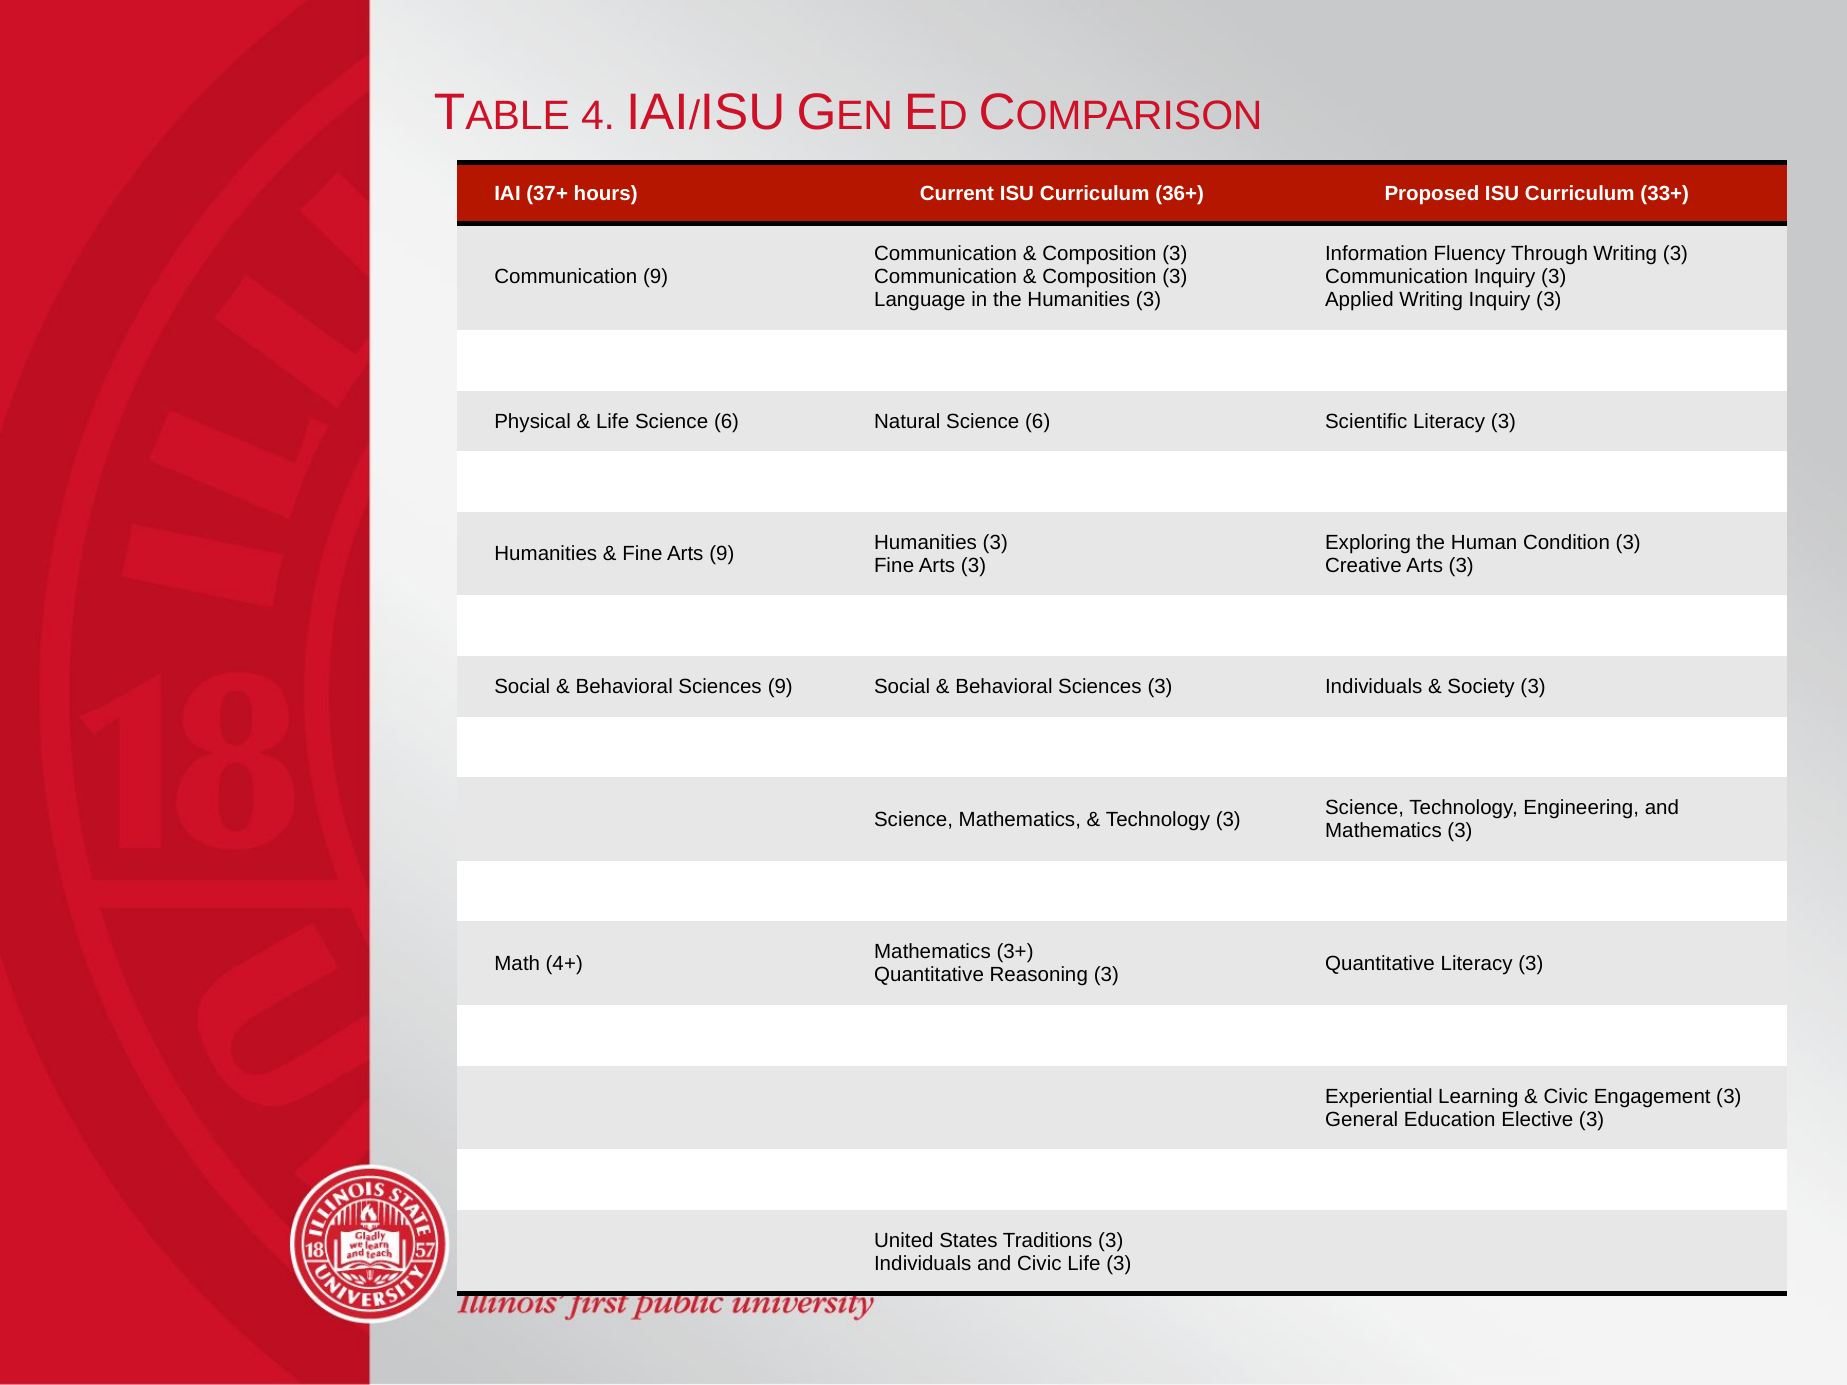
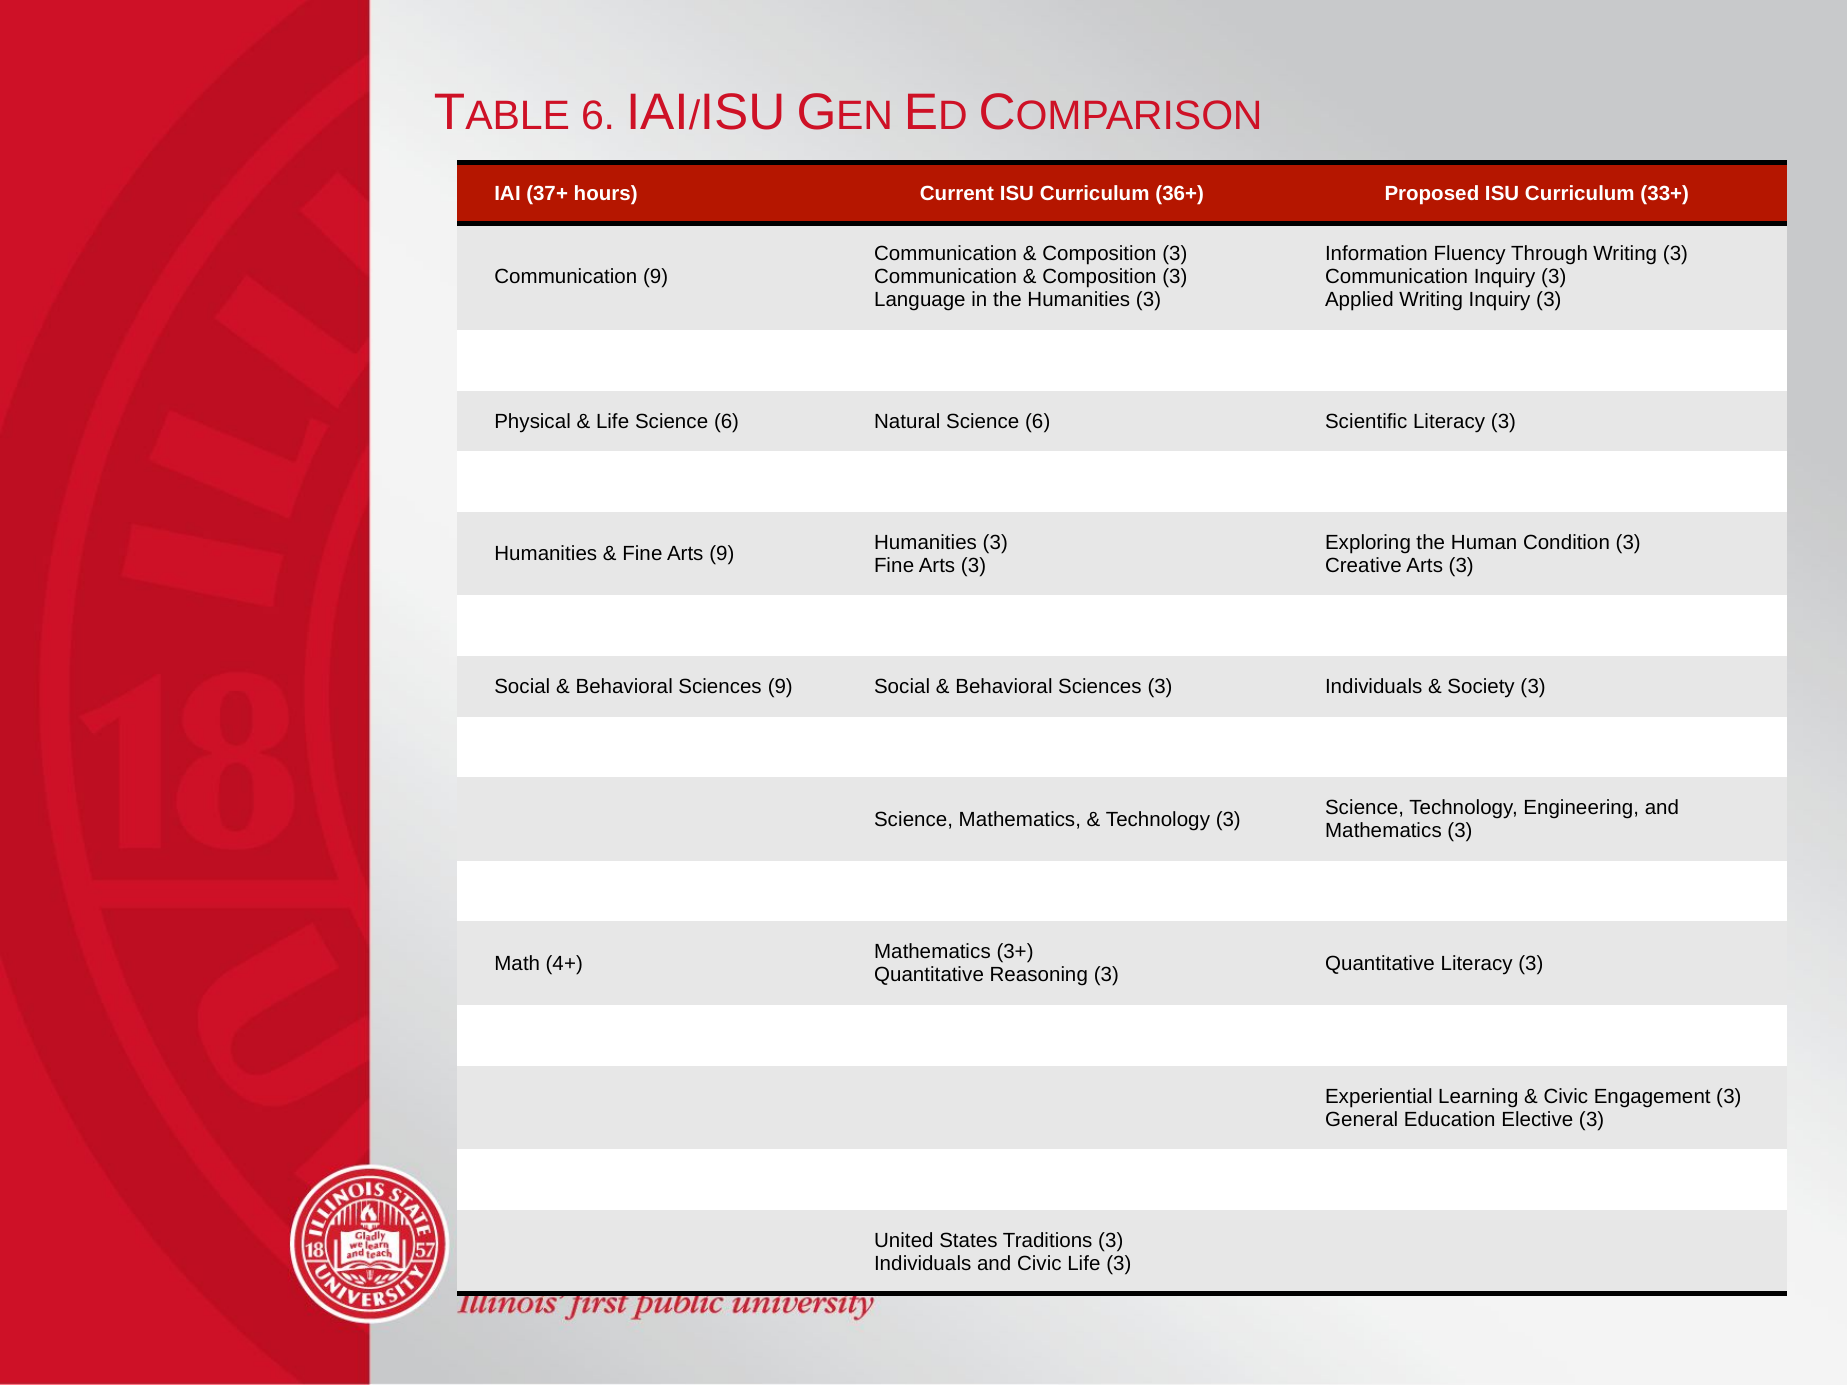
4: 4 -> 6 (598, 116)
